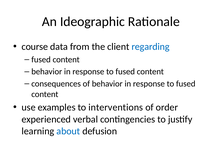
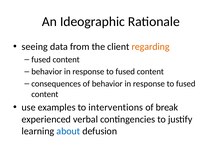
course: course -> seeing (35, 47)
regarding colour: blue -> orange (151, 47)
order: order -> break (167, 107)
